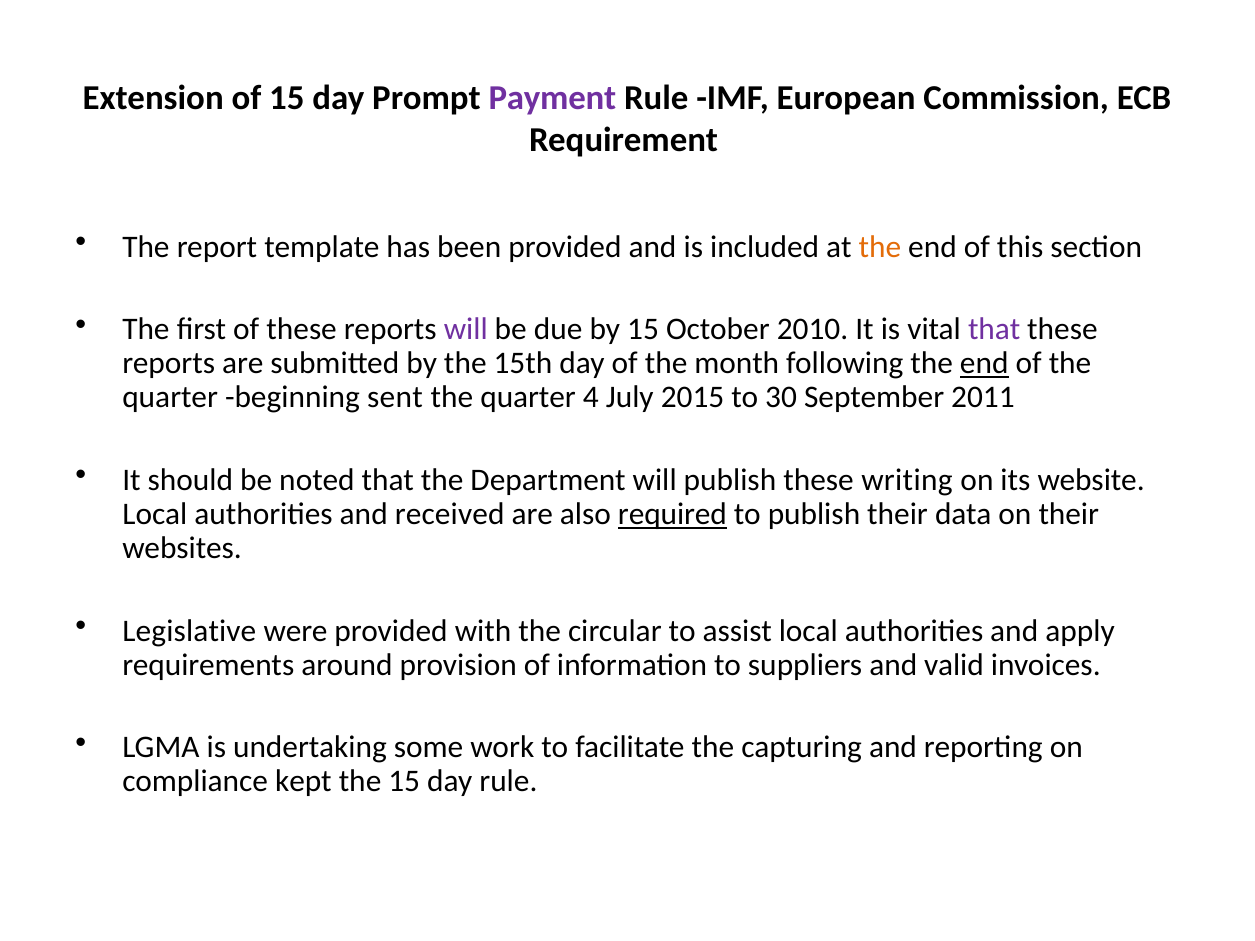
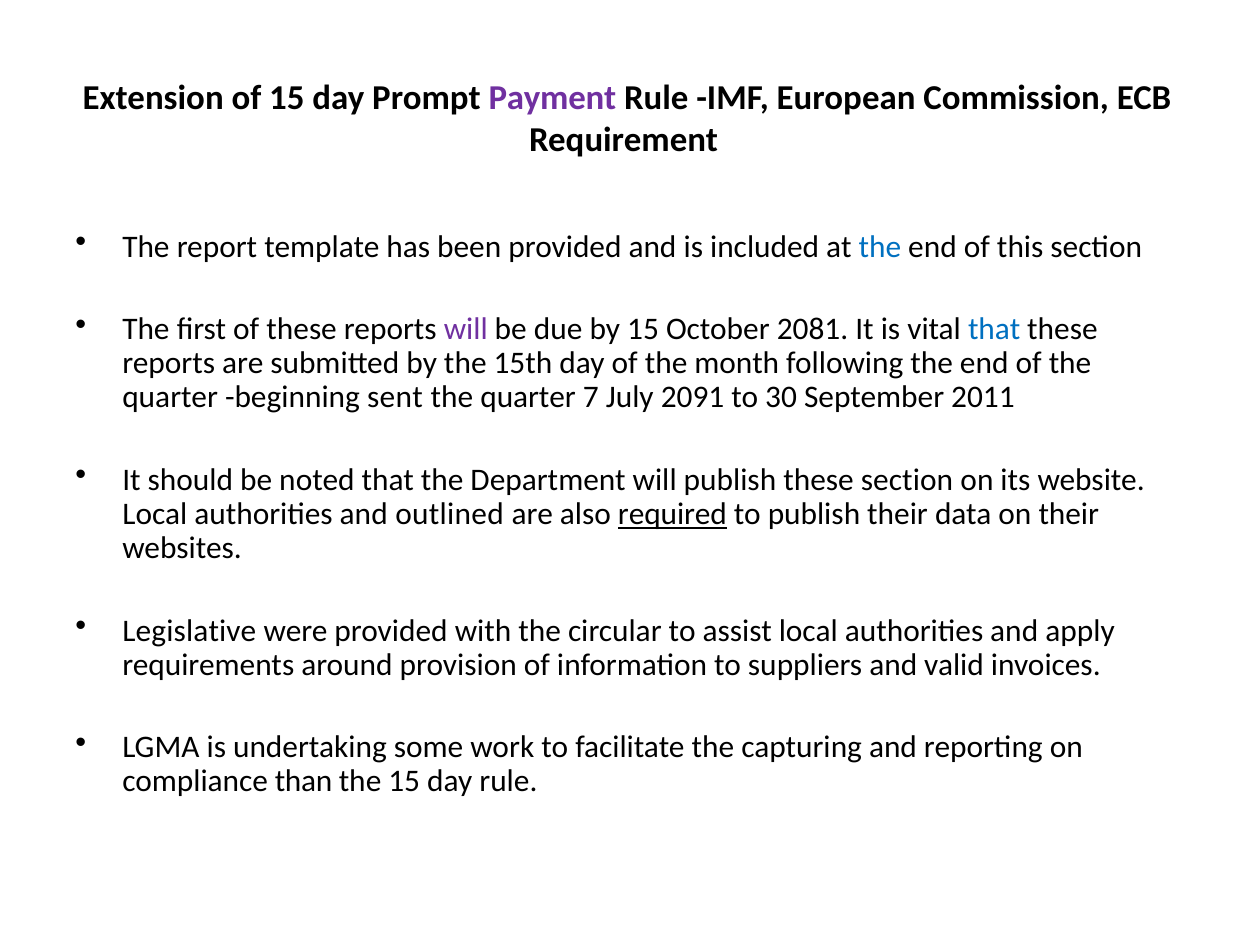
the colour: orange -> blue (880, 247)
2010: 2010 -> 2081 (812, 330)
that colour: purple -> blue (994, 330)
end underline: present -> none (984, 364)
4: 4 -> 7 (591, 398)
2015: 2015 -> 2091 (693, 398)
these writing: writing -> section (907, 480)
received: received -> outlined (450, 514)
kept: kept -> than (304, 782)
